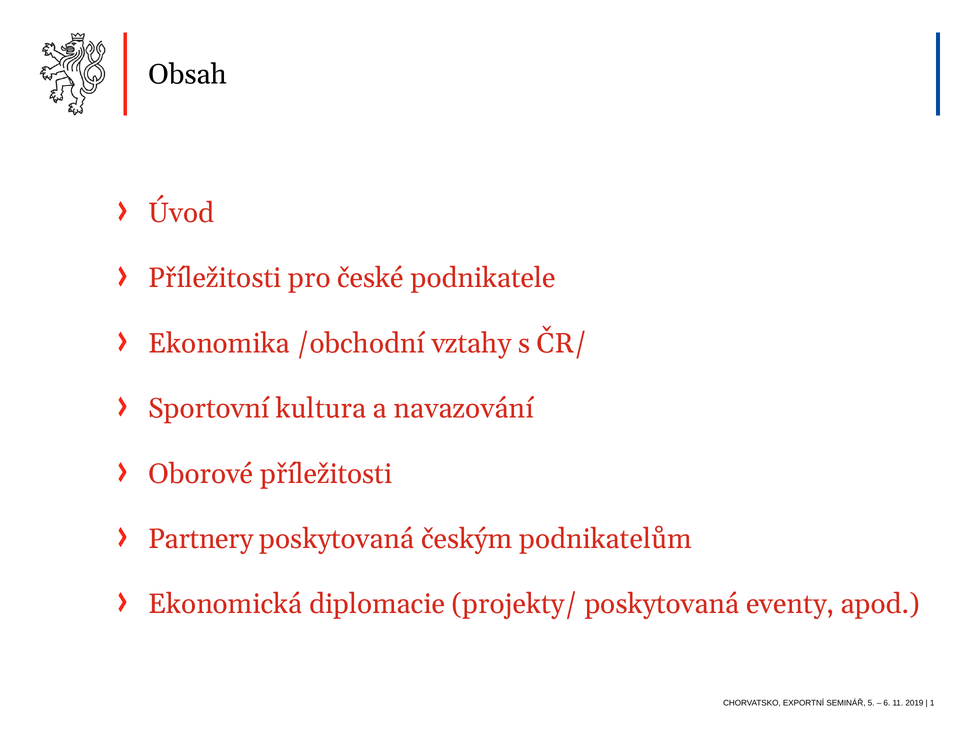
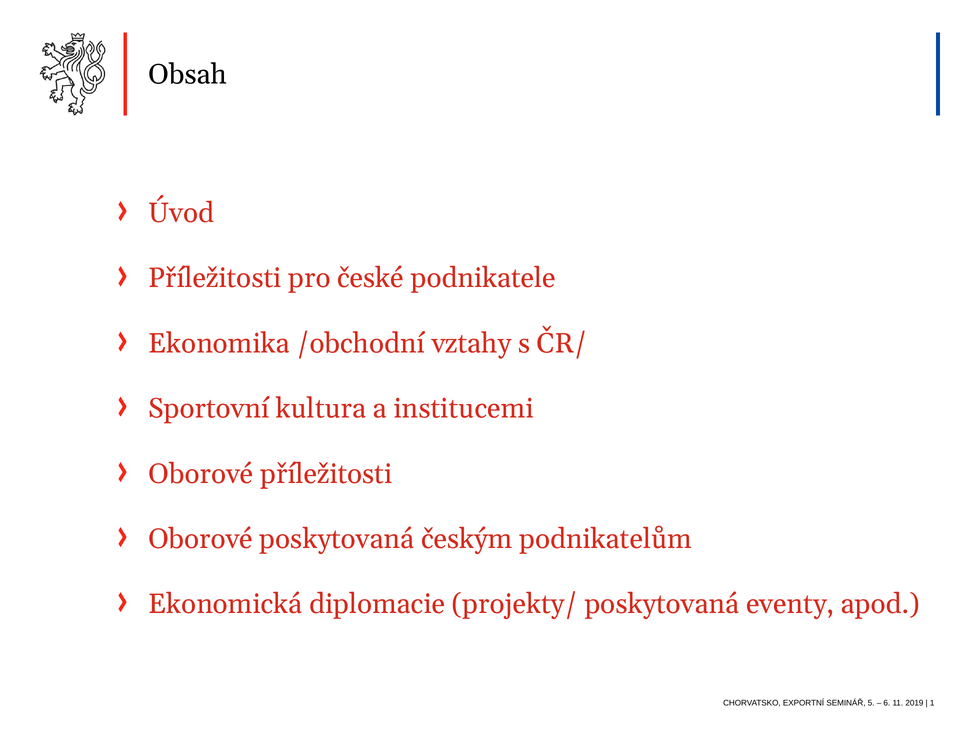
navazování: navazování -> institucemi (464, 408)
Partnery: Partnery -> Oborové (201, 539)
